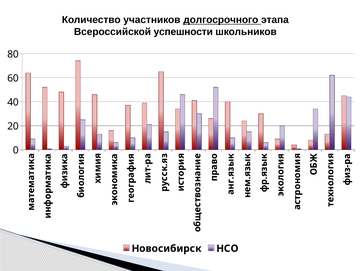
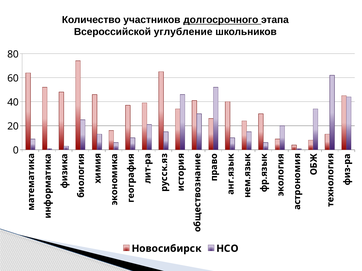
успешности: успешности -> углубление (183, 32)
